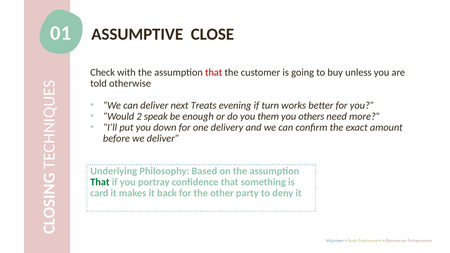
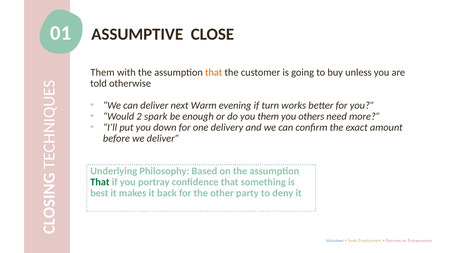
Check: Check -> Them (103, 72)
that colour: red -> orange (214, 72)
Treats: Treats -> Warm (204, 105)
speak: speak -> spark (156, 116)
card: card -> best (99, 193)
